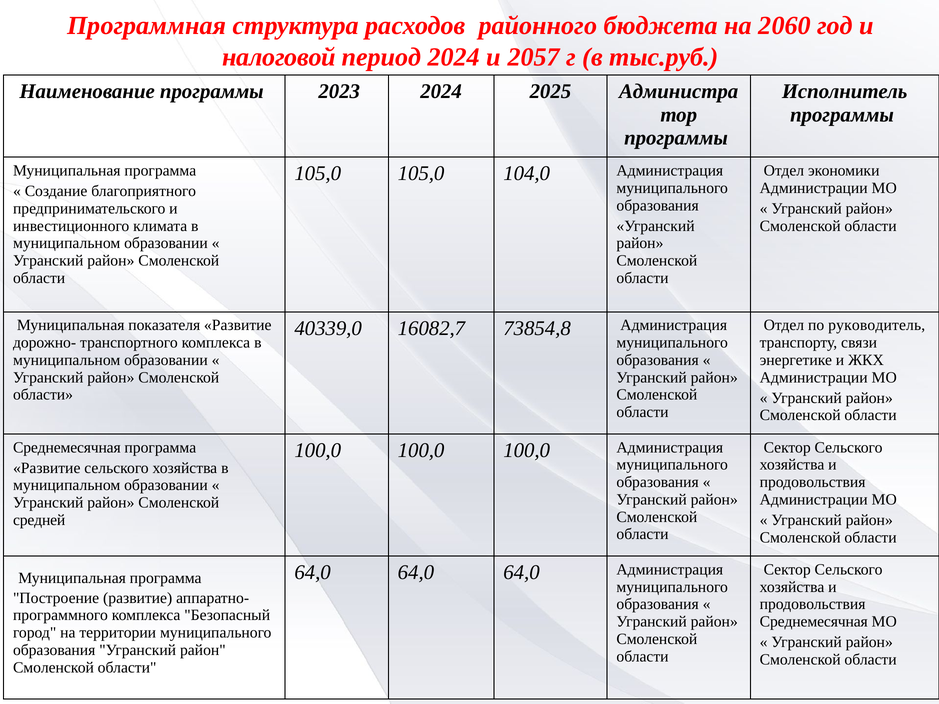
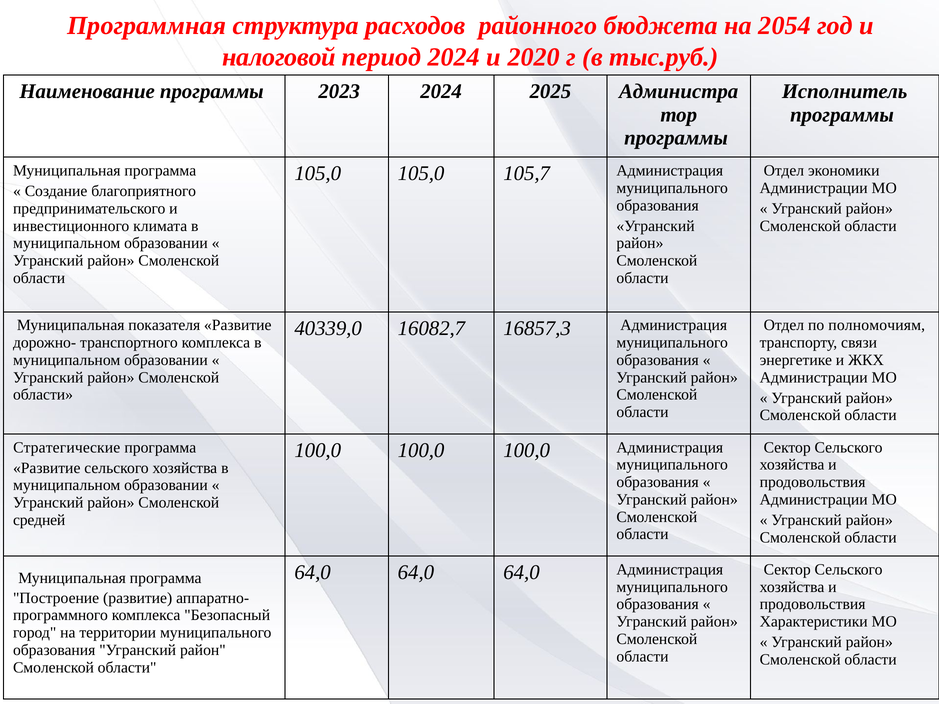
2060: 2060 -> 2054 (785, 26)
2057: 2057 -> 2020 (534, 57)
104,0: 104,0 -> 105,7 (527, 174)
руководитель: руководитель -> полномочиям (877, 325)
73854,8: 73854,8 -> 16857,3 (537, 328)
Среднемесячная: Среднемесячная -> Стратегические (67, 448)
Среднемесячная: Среднемесячная -> Характеристики (814, 622)
